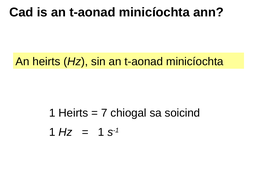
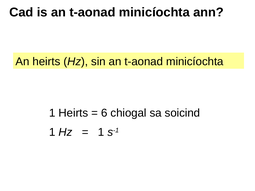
7: 7 -> 6 (104, 113)
